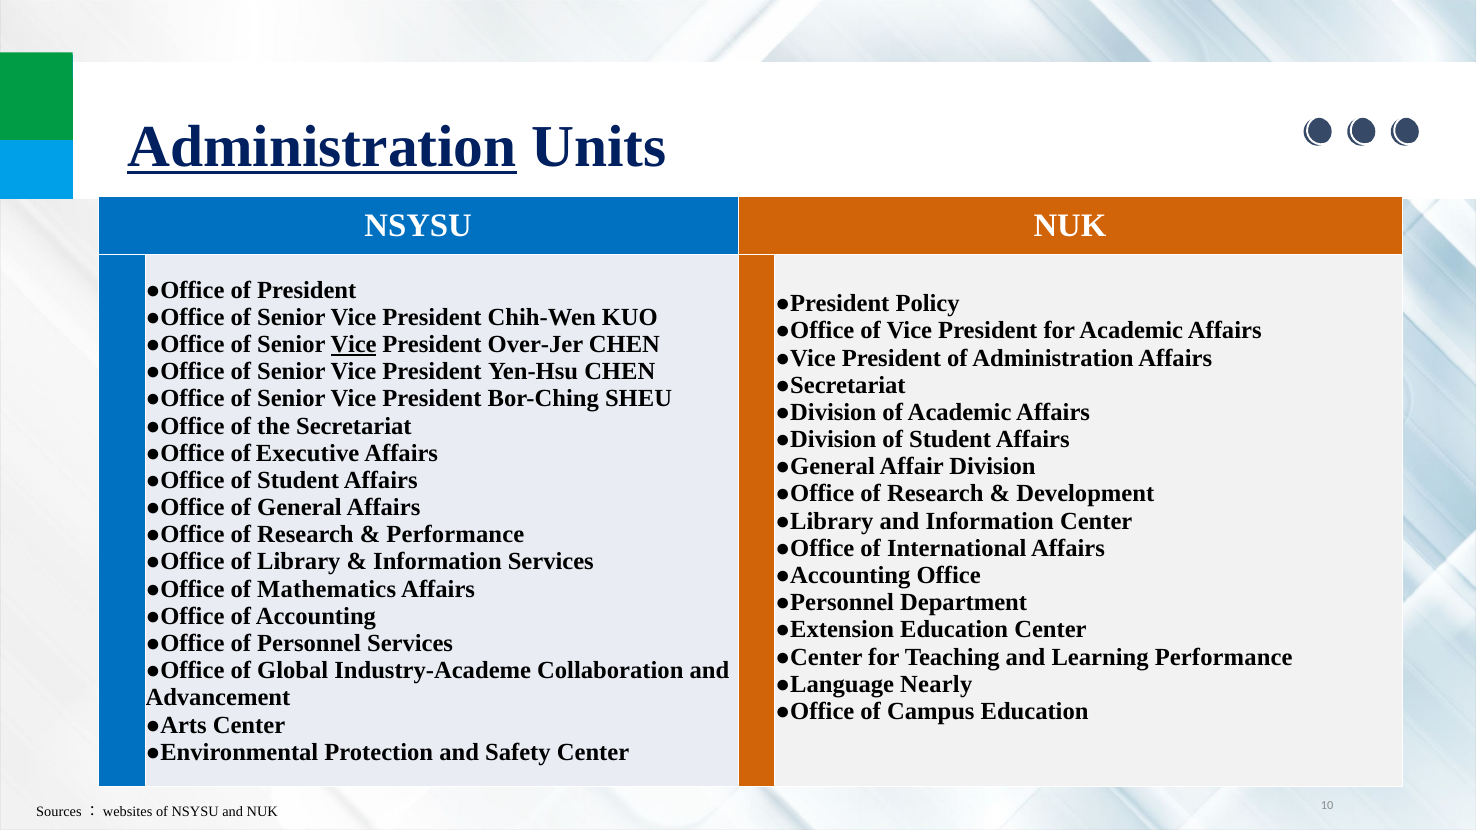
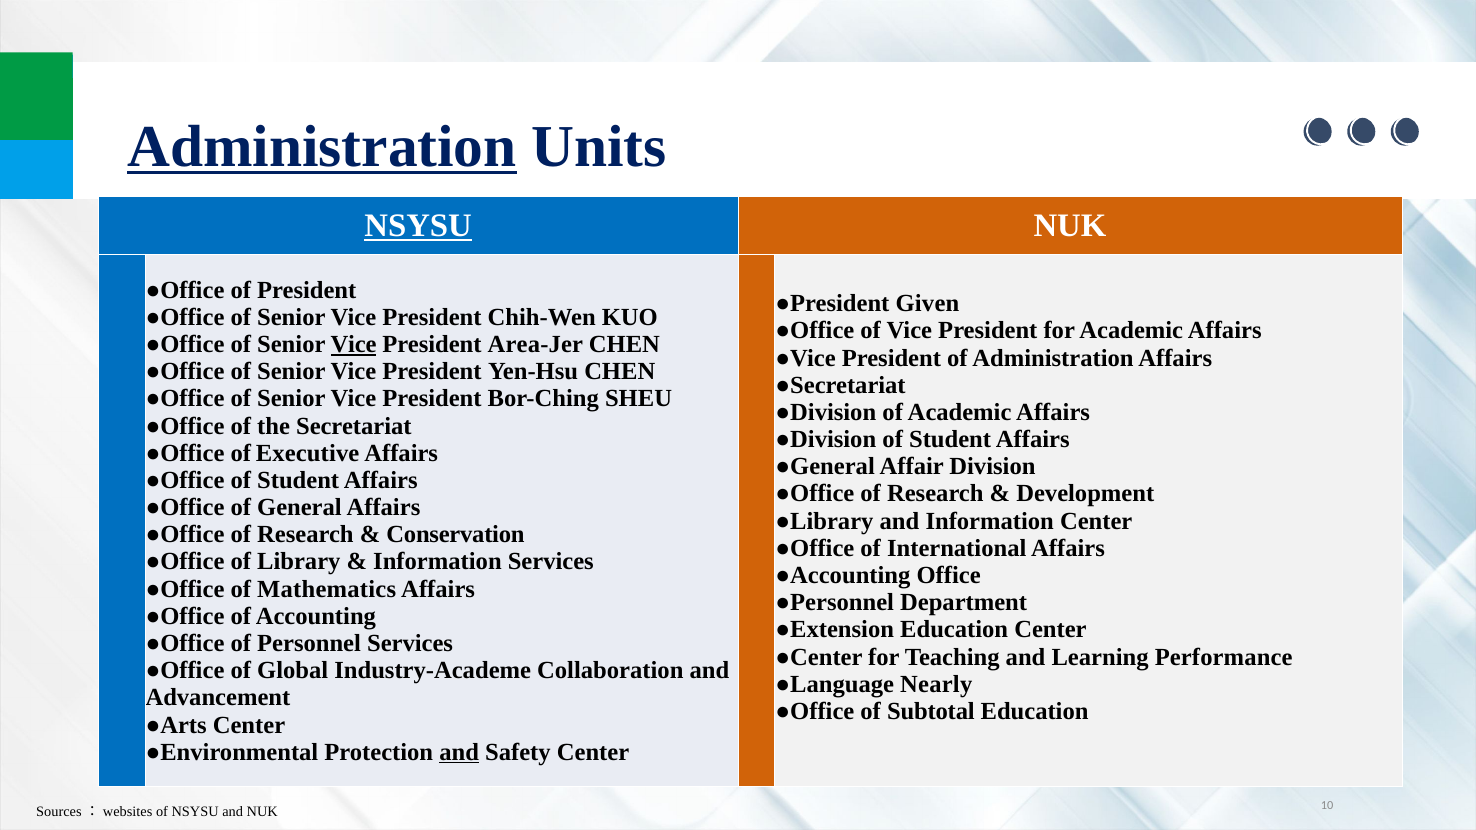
NSYSU underline: none -> present (418, 226)
Policy: Policy -> Given (927, 304)
Over-Jer: Over-Jer -> Area-Jer (535, 344)
Performance: Performance -> Conservation (455, 535)
Campus: Campus -> Subtotal (931, 712)
and underline: none -> present (459, 752)
